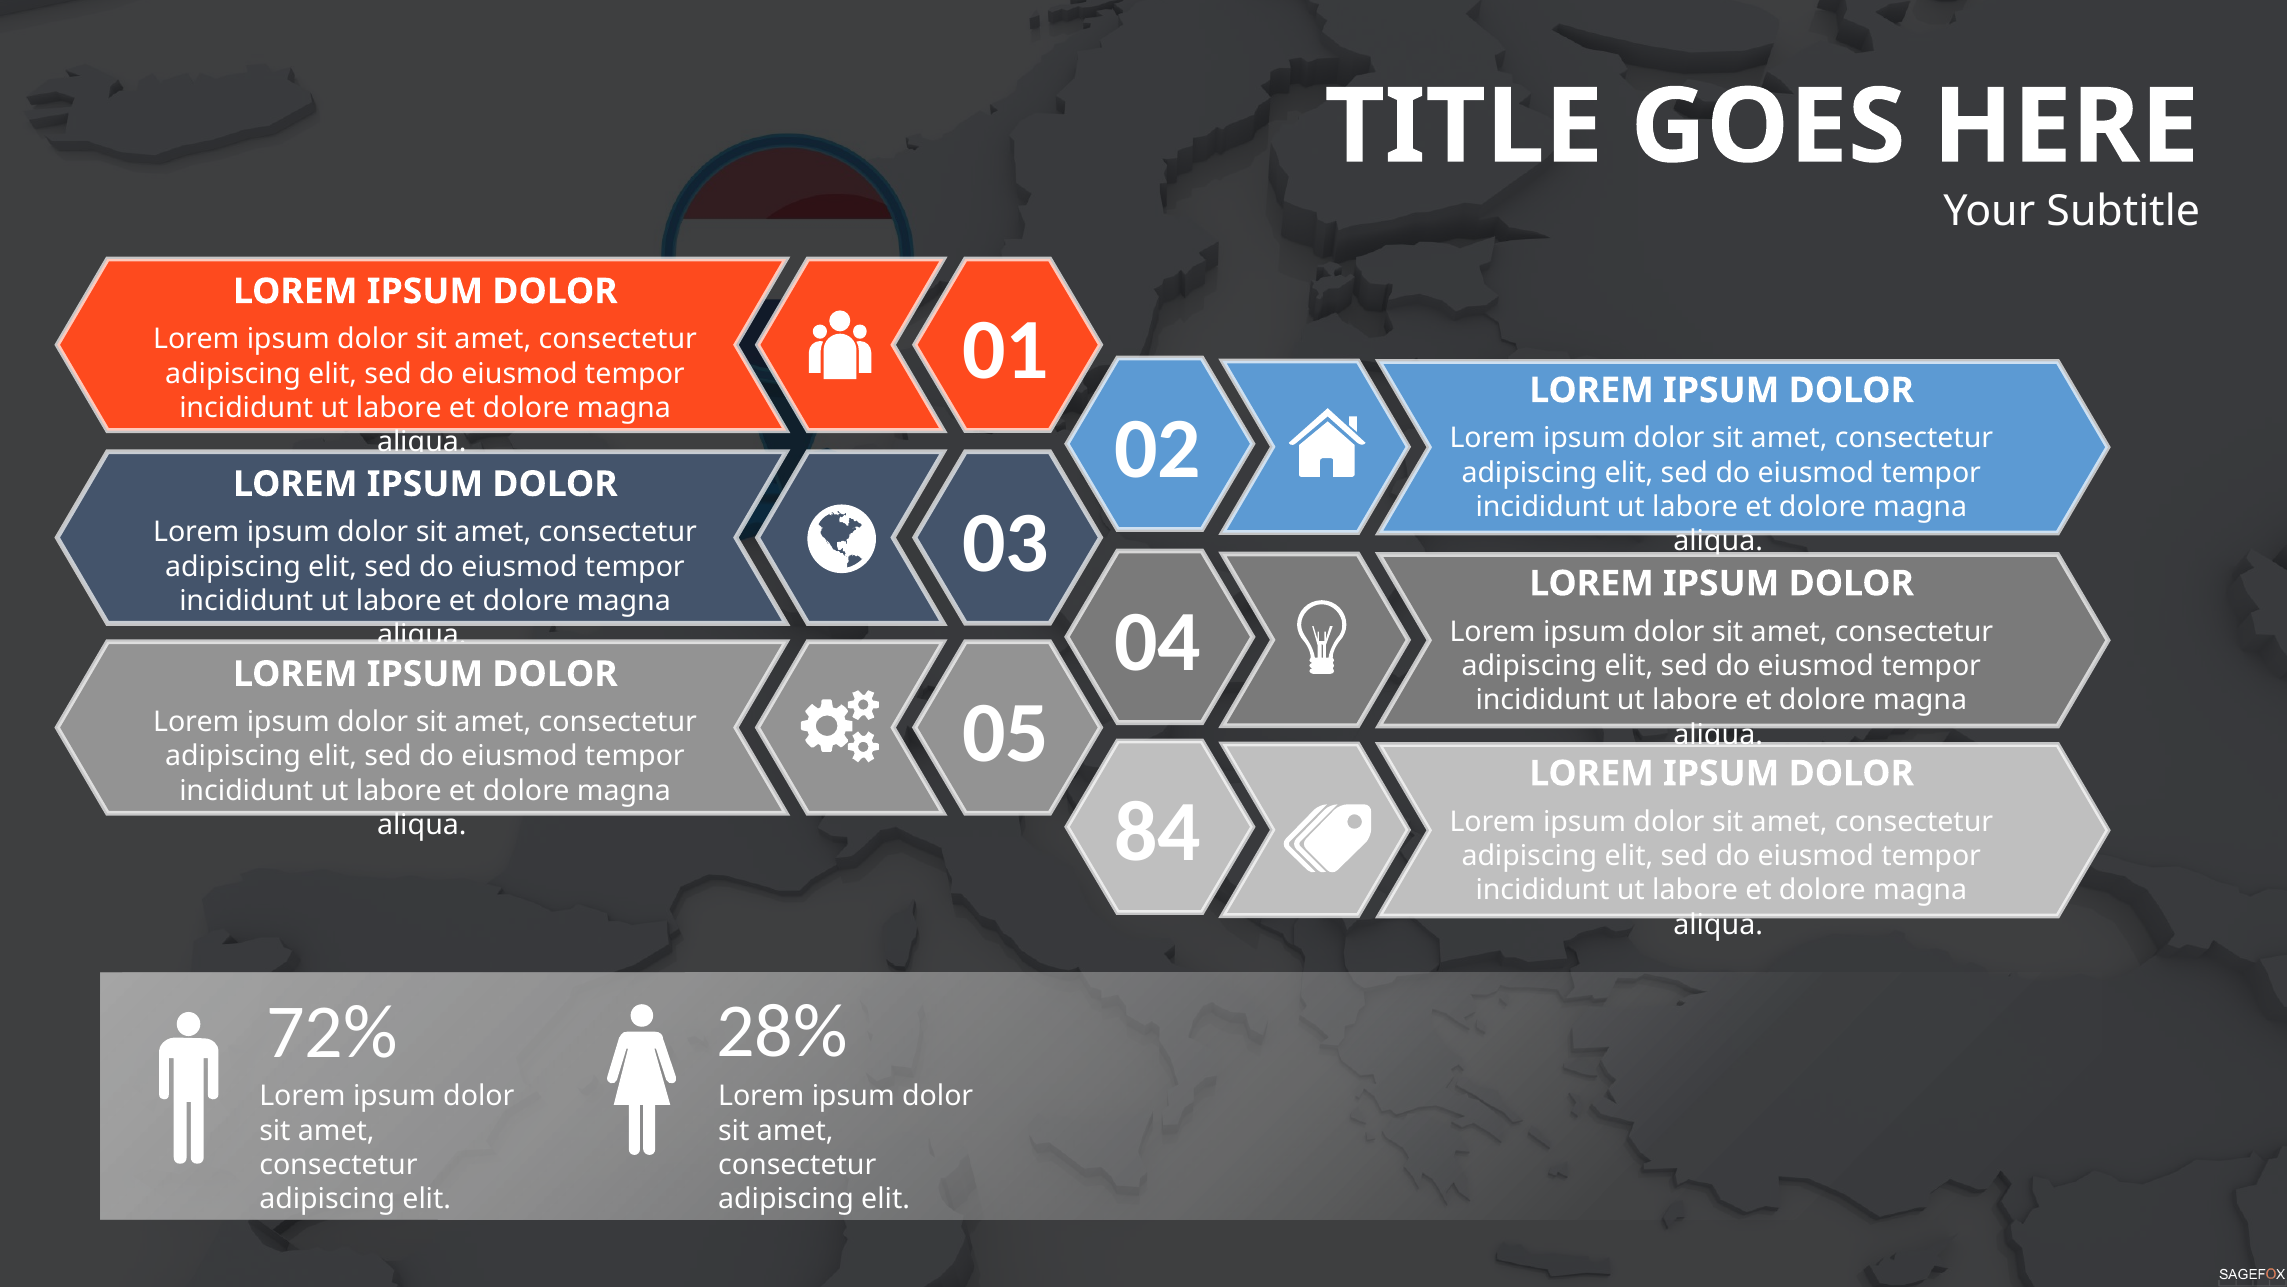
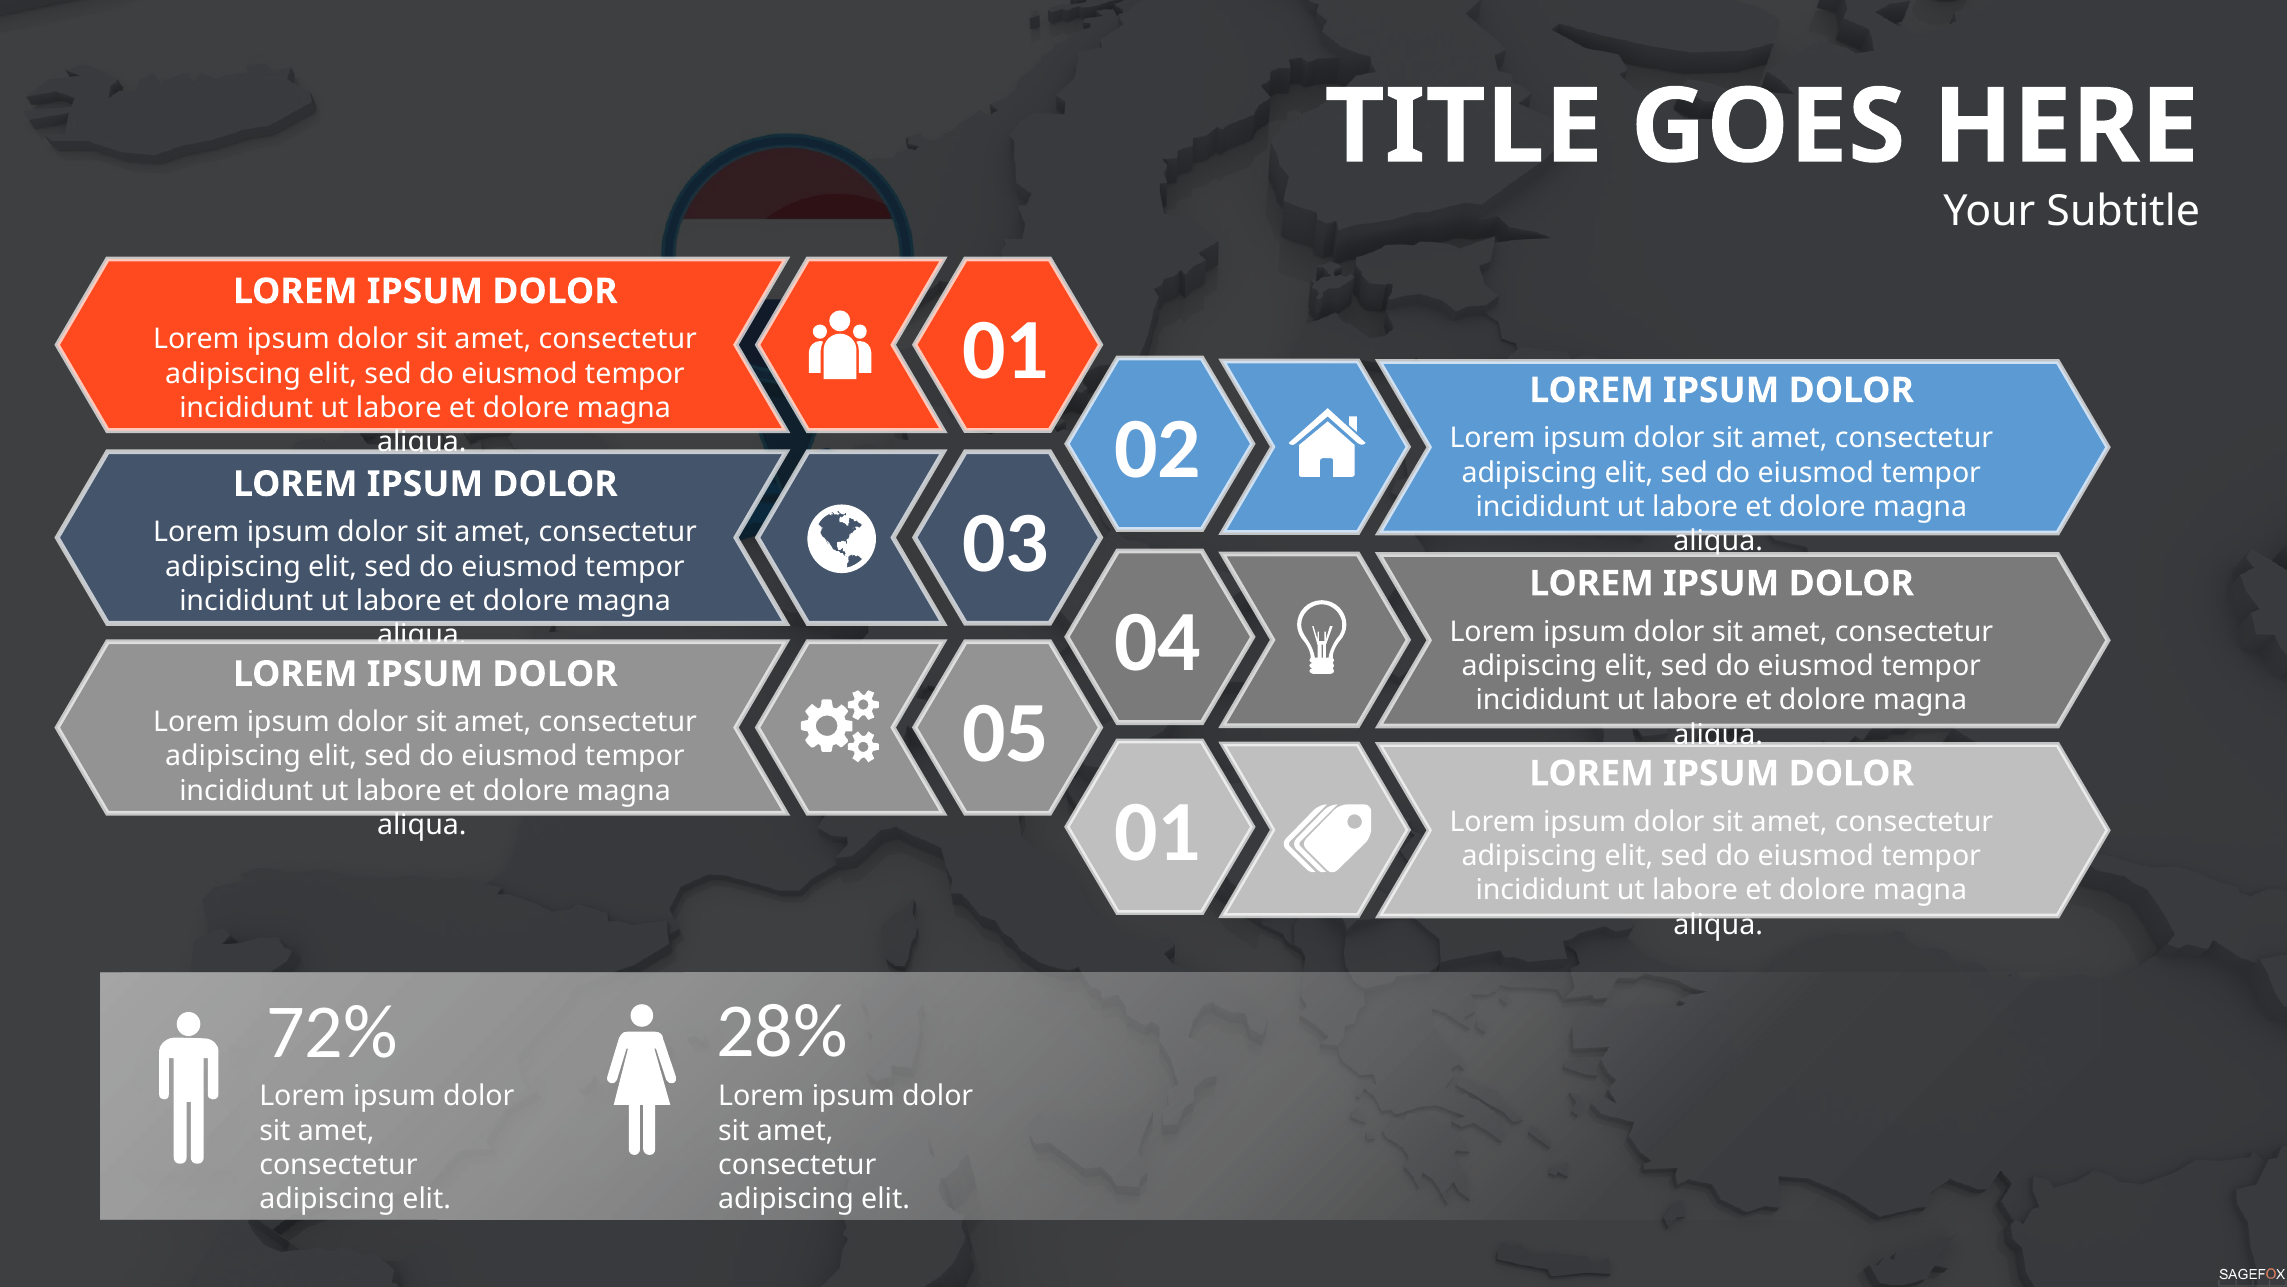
aliqua 84: 84 -> 01 (1158, 832)
